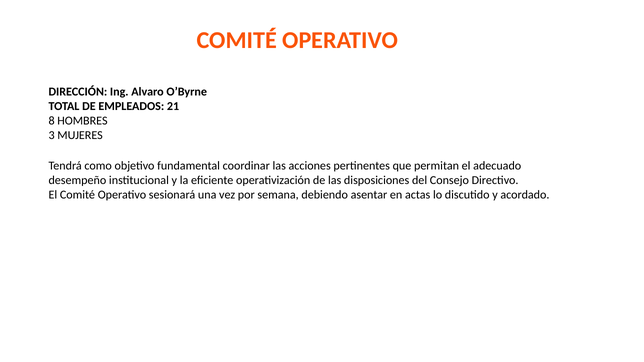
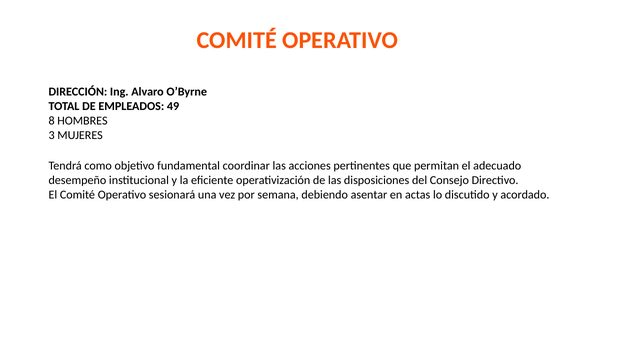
21: 21 -> 49 (173, 106)
